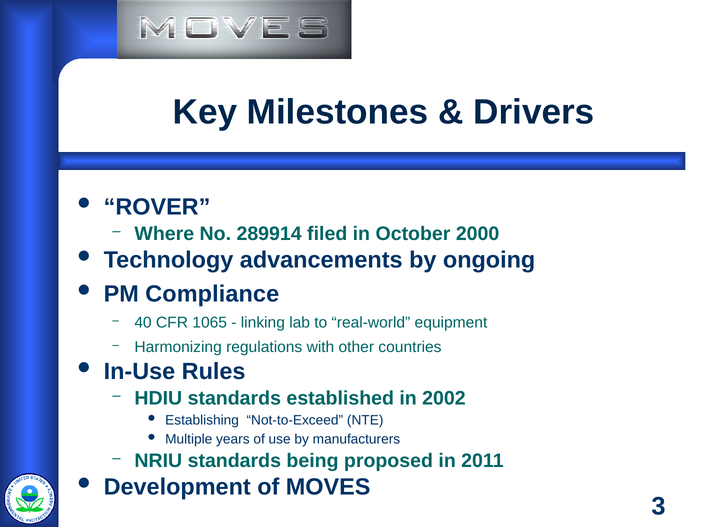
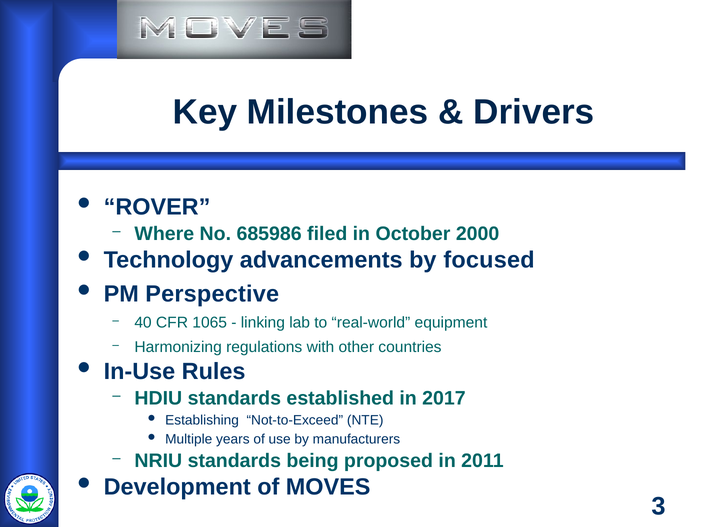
289914: 289914 -> 685986 (269, 234)
ongoing: ongoing -> focused (489, 260)
Compliance: Compliance -> Perspective (212, 294)
2002: 2002 -> 2017 (444, 398)
